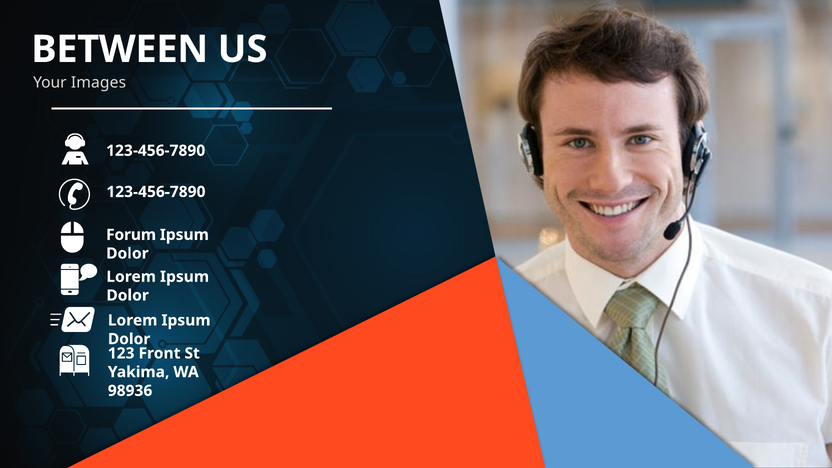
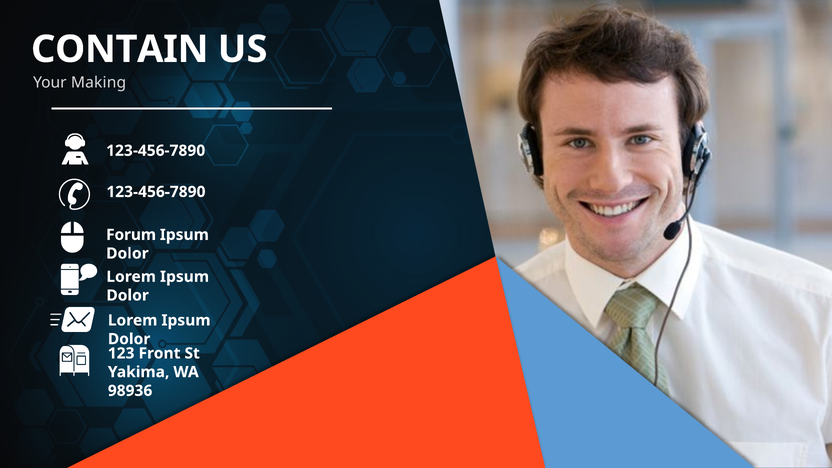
BETWEEN: BETWEEN -> CONTAIN (120, 49)
Images: Images -> Making (99, 83)
